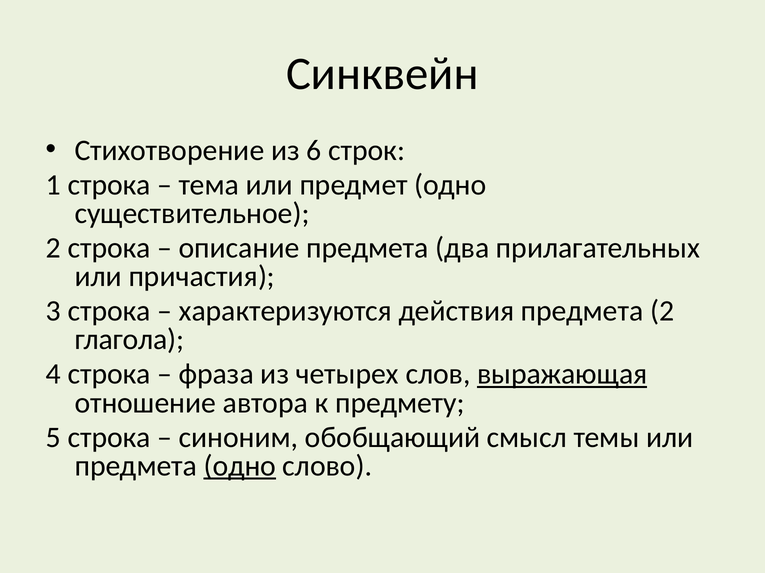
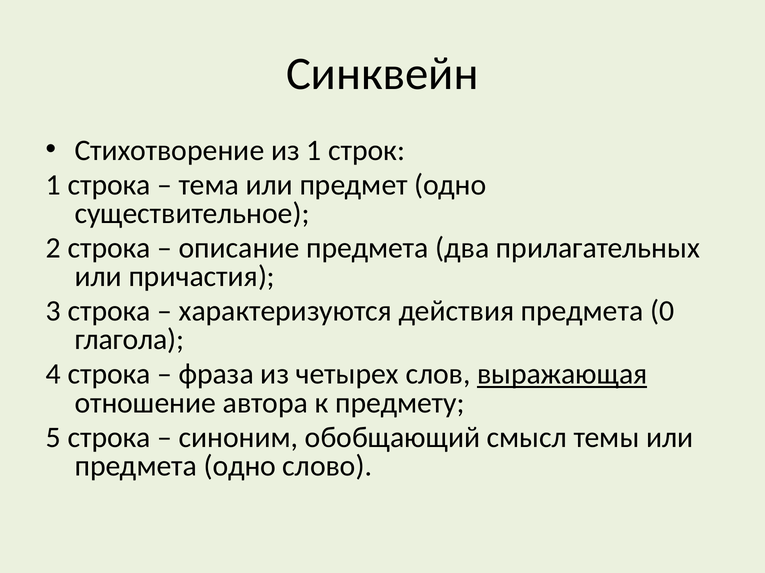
из 6: 6 -> 1 (314, 151)
предмета 2: 2 -> 0 (662, 312)
одно underline: present -> none (240, 466)
